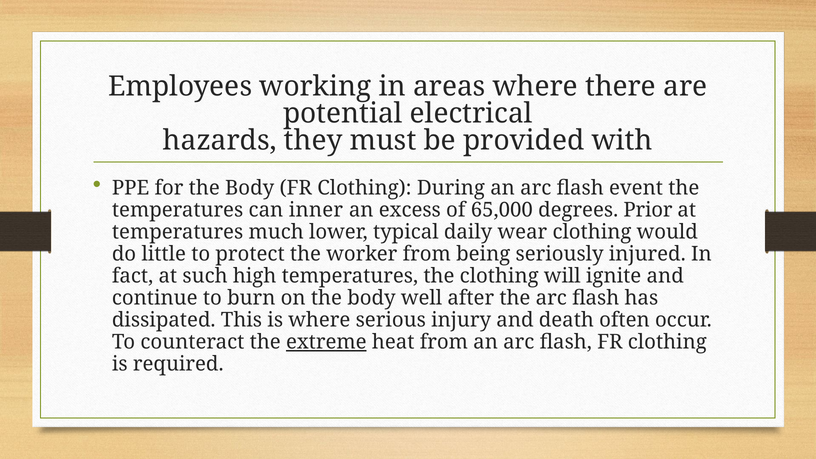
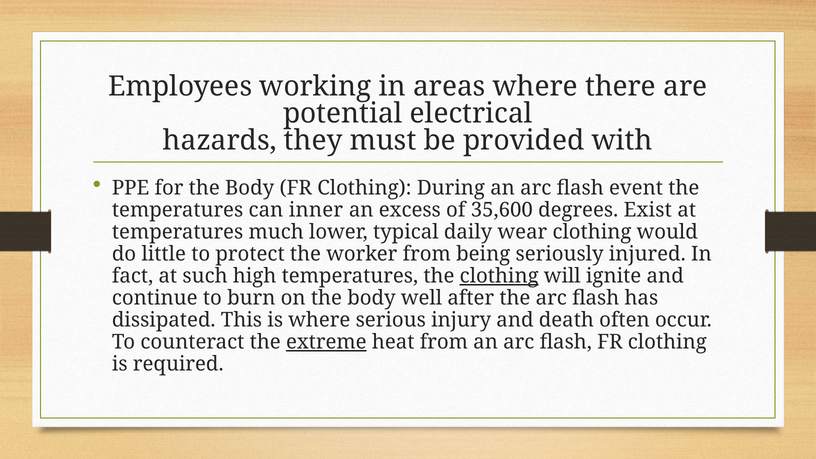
65,000: 65,000 -> 35,600 (502, 210)
Prior: Prior -> Exist (648, 210)
clothing underline: none -> present (499, 276)
